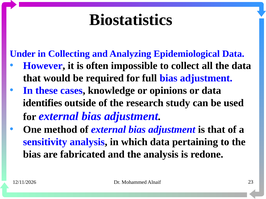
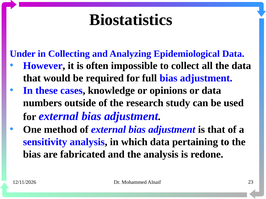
identifies: identifies -> numbers (42, 103)
